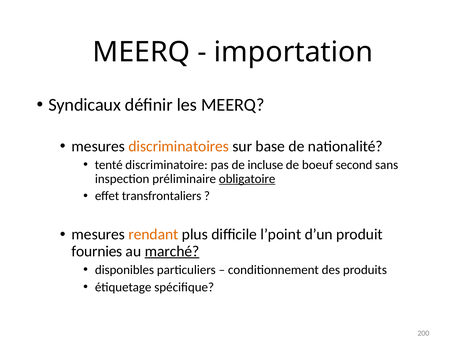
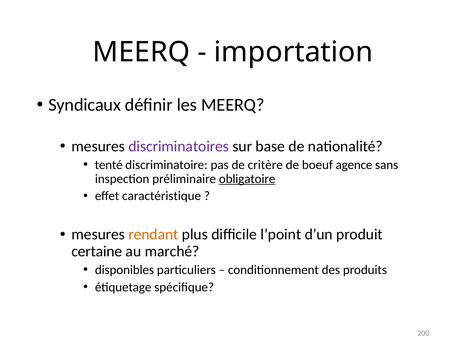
discriminatoires colour: orange -> purple (179, 146)
incluse: incluse -> critère (265, 165)
second: second -> agence (354, 165)
transfrontaliers: transfrontaliers -> caractéristique (162, 196)
fournies: fournies -> certaine (97, 252)
marché underline: present -> none (172, 252)
